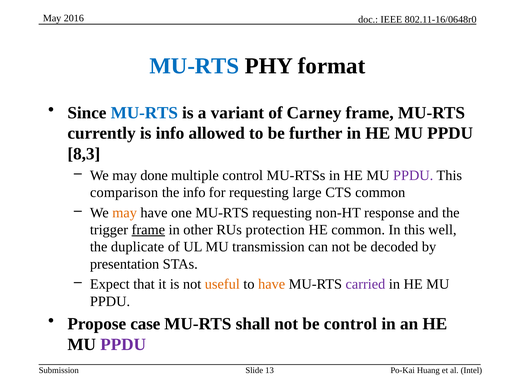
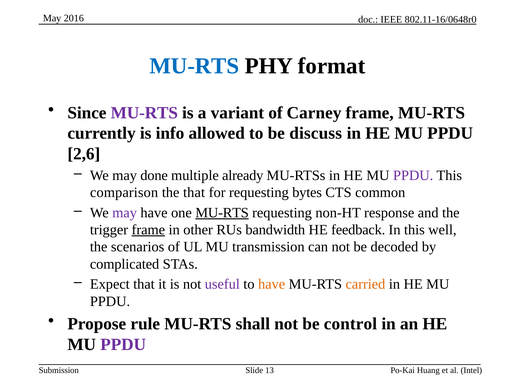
MU-RTS colour: blue -> purple (144, 113)
further: further -> discuss (316, 133)
8,3: 8,3 -> 2,6 (84, 154)
multiple control: control -> already (243, 176)
the info: info -> that (194, 193)
large: large -> bytes (307, 193)
may colour: orange -> purple (125, 213)
MU-RTS underline: none -> present (222, 213)
protection: protection -> bandwidth (275, 230)
HE common: common -> feedback (358, 230)
duplicate: duplicate -> scenarios (138, 247)
presentation: presentation -> complicated (125, 264)
useful colour: orange -> purple (222, 284)
carried colour: purple -> orange (365, 284)
case: case -> rule (145, 324)
